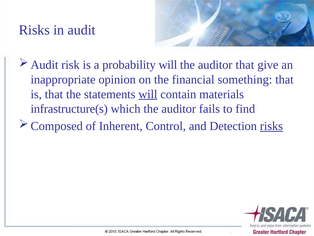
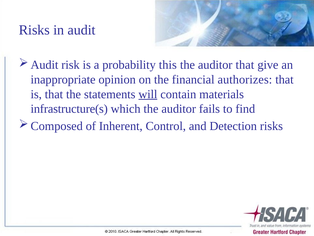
probability will: will -> this (168, 65)
something: something -> authorizes (245, 79)
risks underline: present -> none (271, 126)
